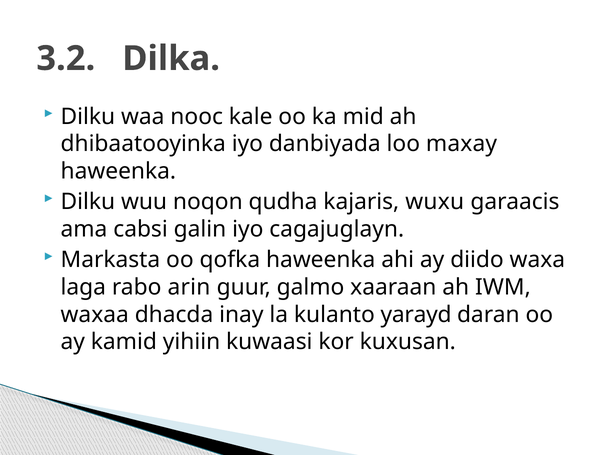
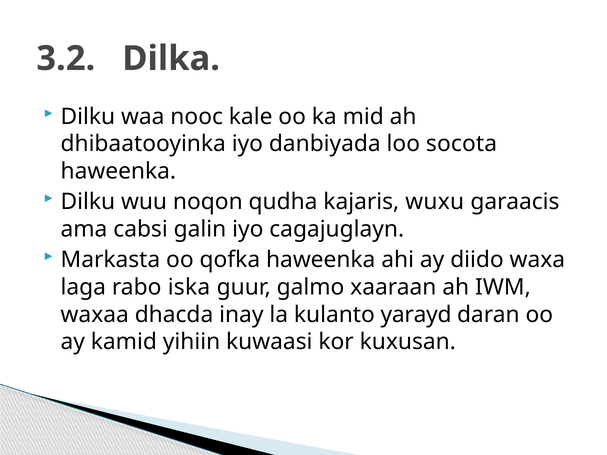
maxay: maxay -> socota (462, 144)
arin: arin -> iska (189, 287)
